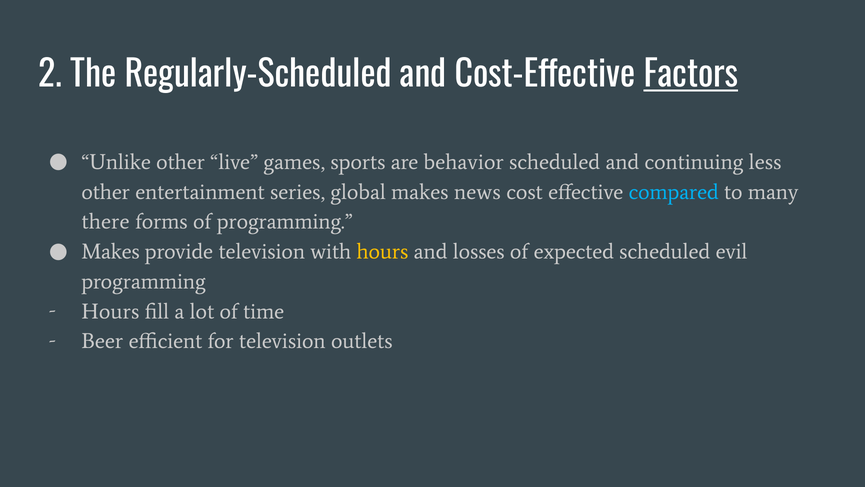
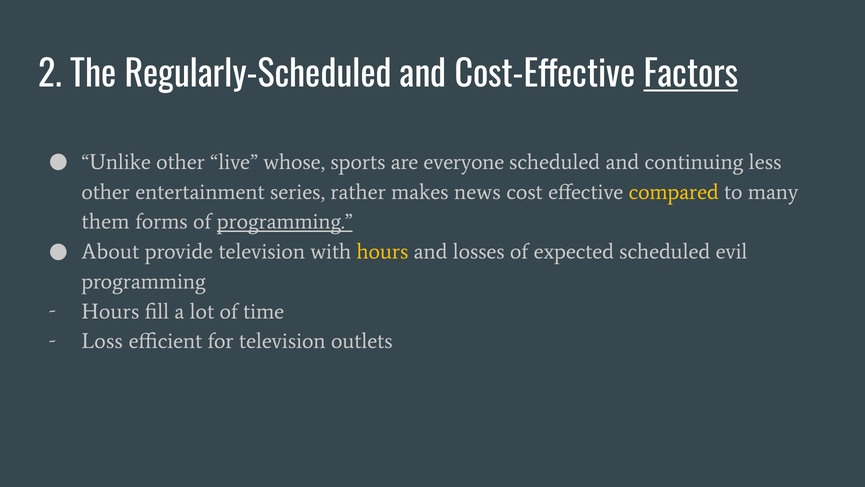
games: games -> whose (294, 162)
behavior: behavior -> everyone (464, 162)
global: global -> rather (358, 192)
compared colour: light blue -> yellow (674, 192)
there: there -> them (106, 222)
programming underline: none -> present (285, 222)
Makes: Makes -> About (110, 251)
Beer: Beer -> Loss (102, 341)
